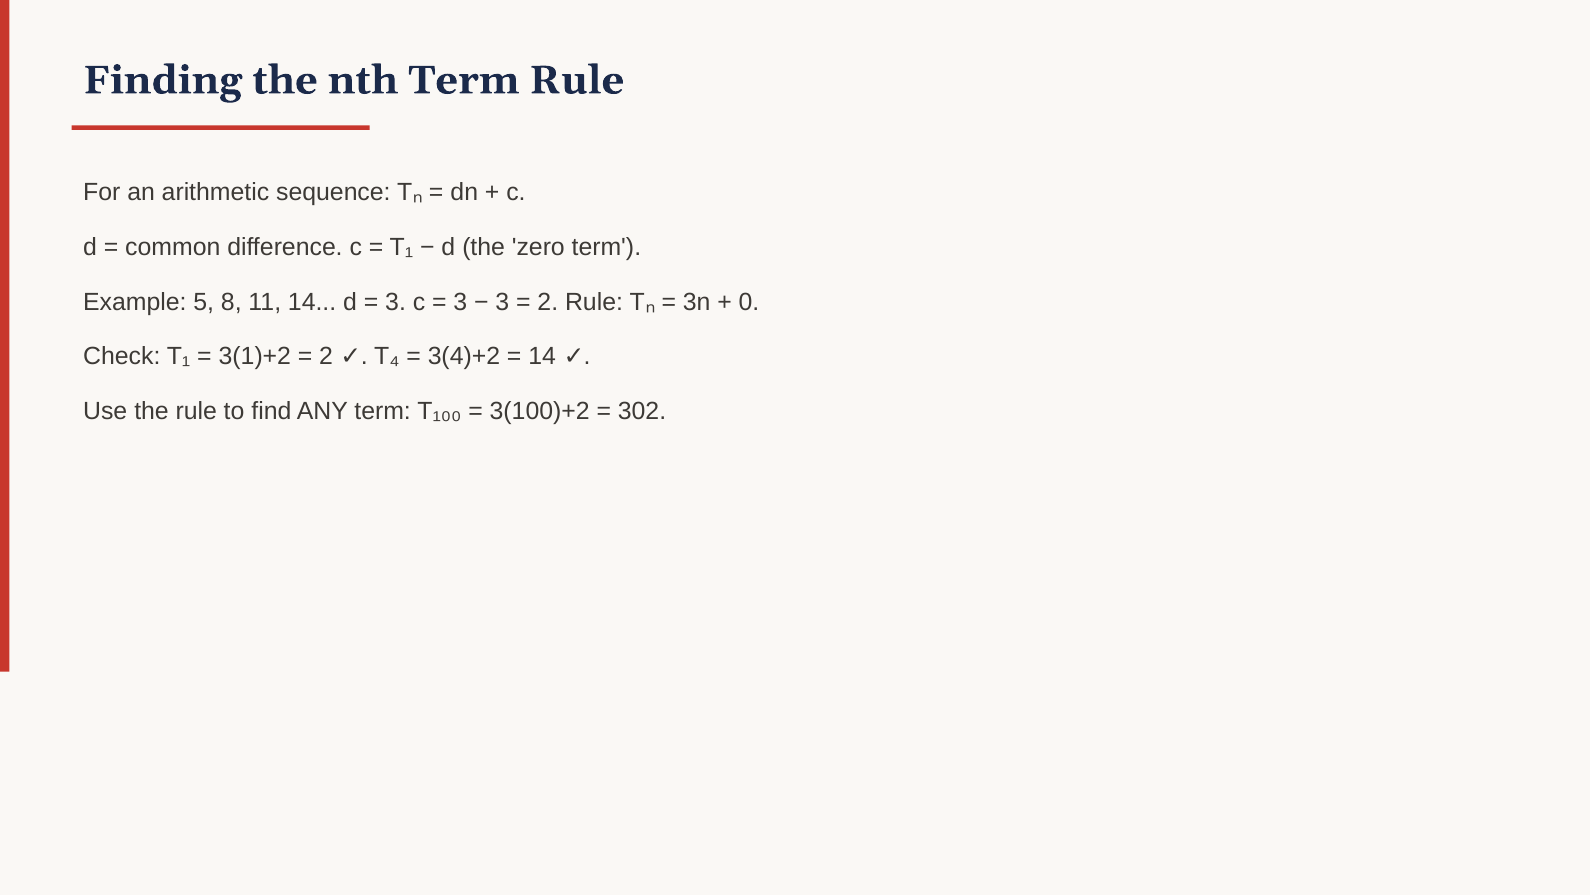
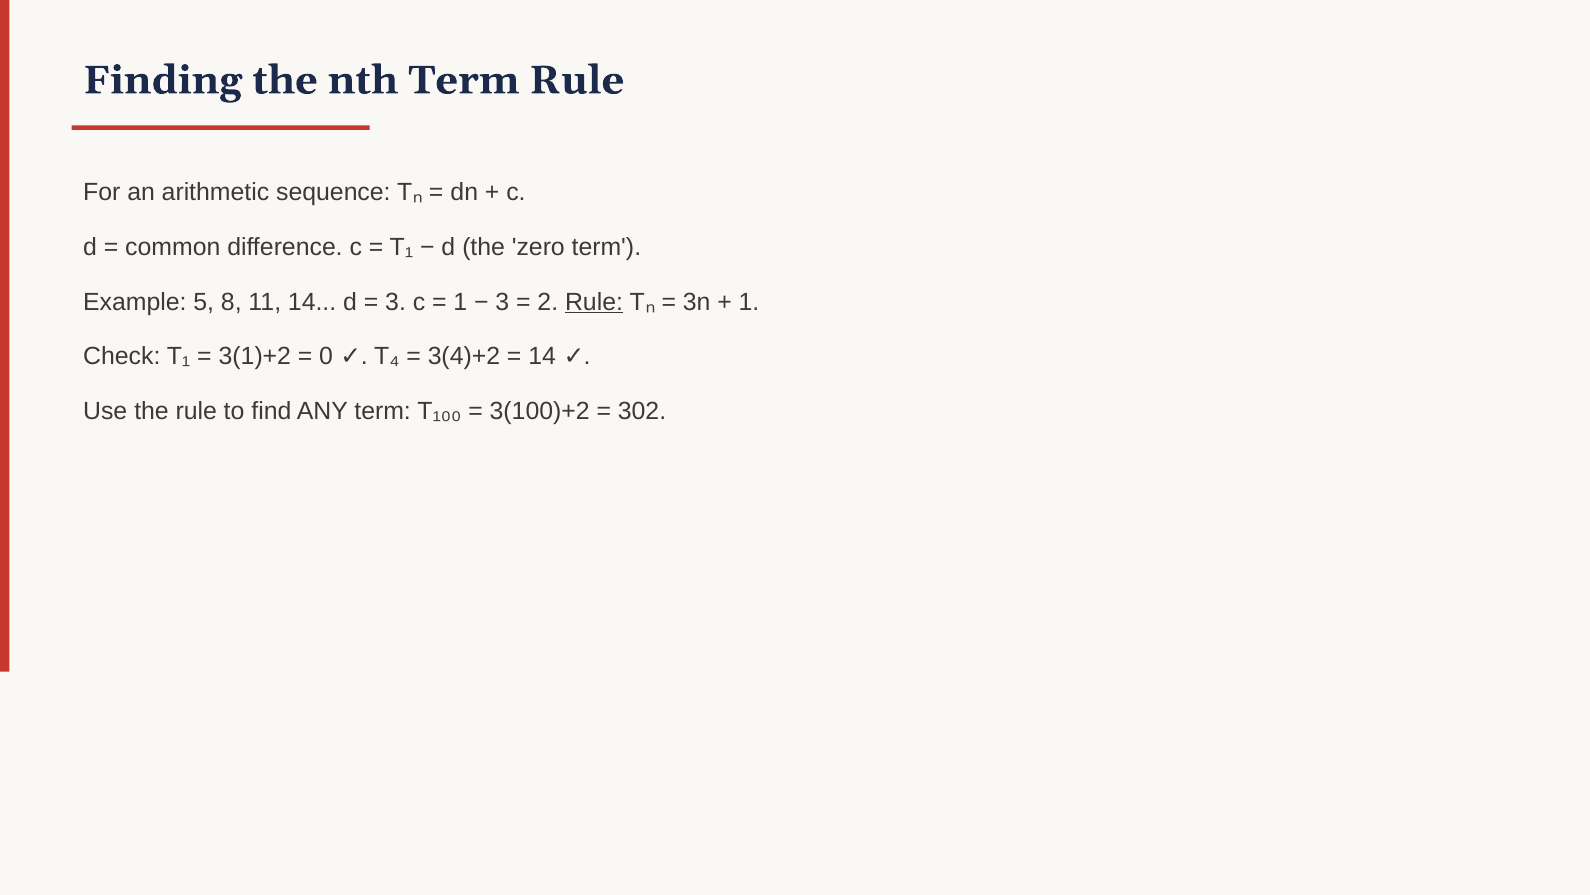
3: 3 -> 1 (460, 302)
Rule underline: none -> present (594, 302)
0: 0 -> 1 (749, 302)
2: 2 -> 0 (326, 356)
